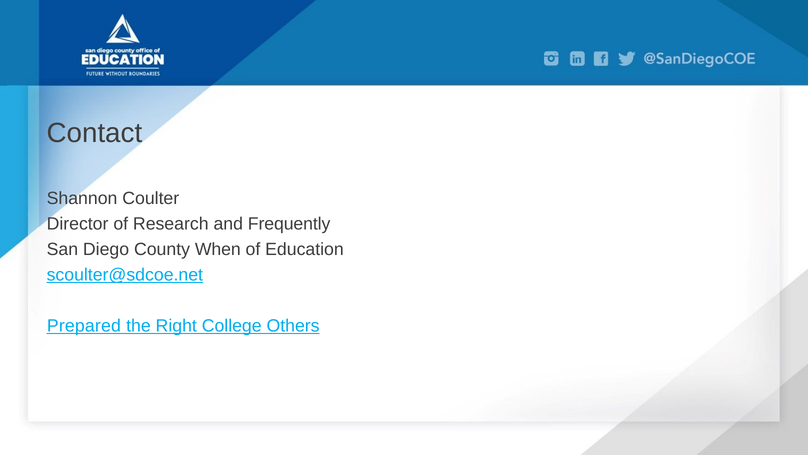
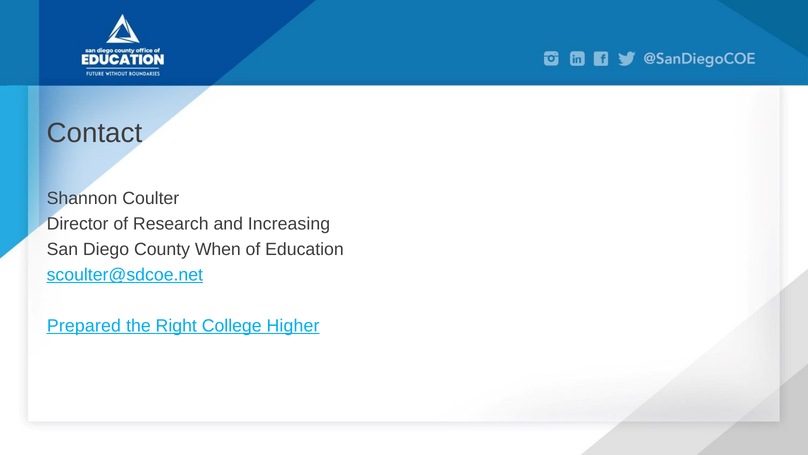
Frequently: Frequently -> Increasing (289, 224)
Others: Others -> Higher (293, 325)
